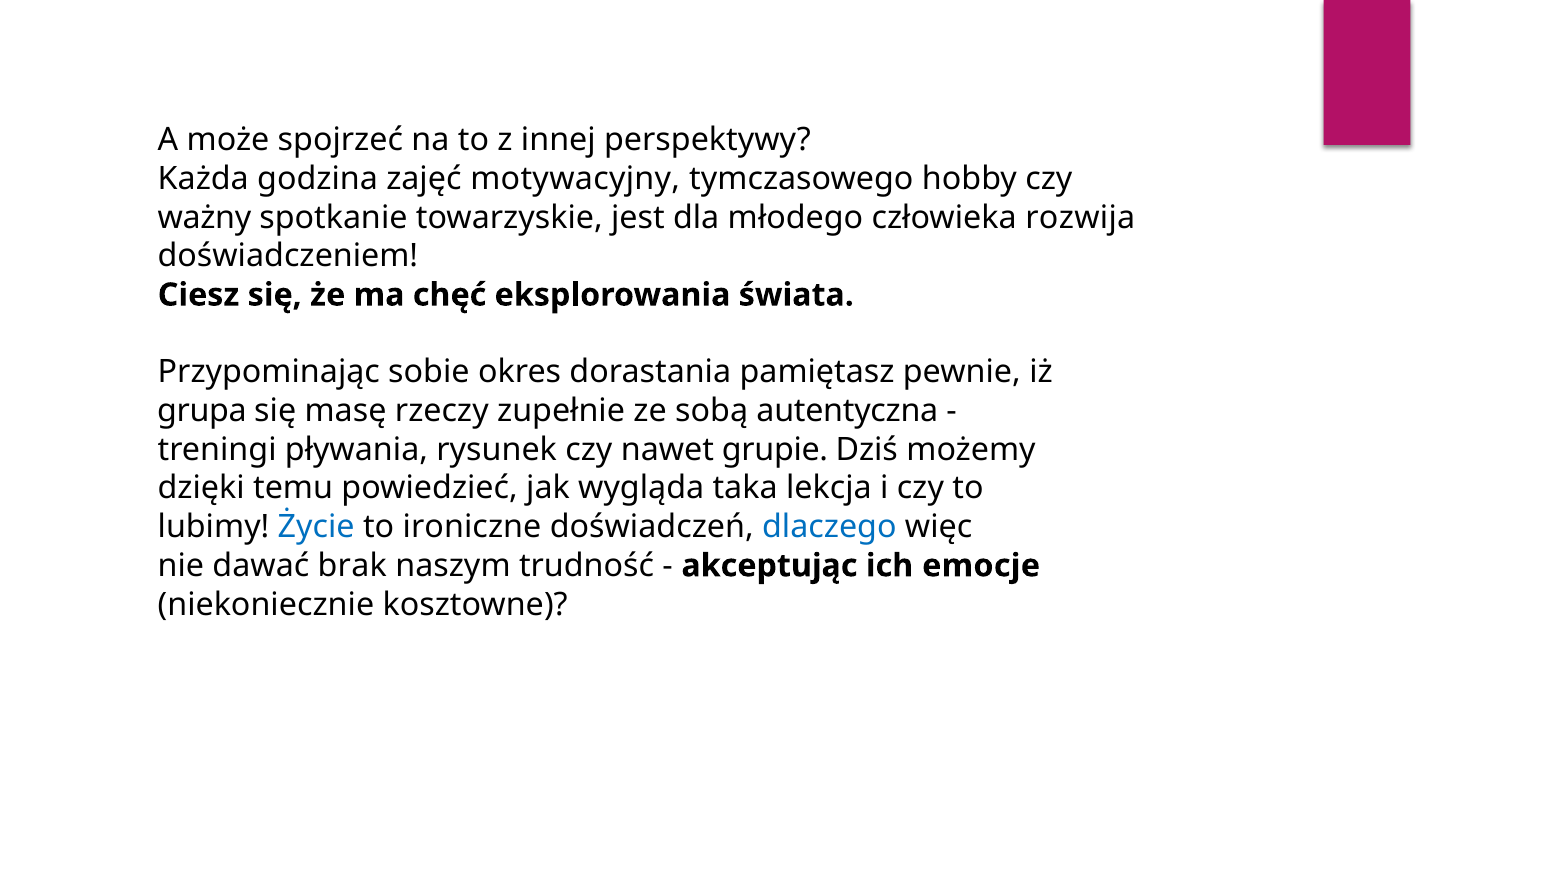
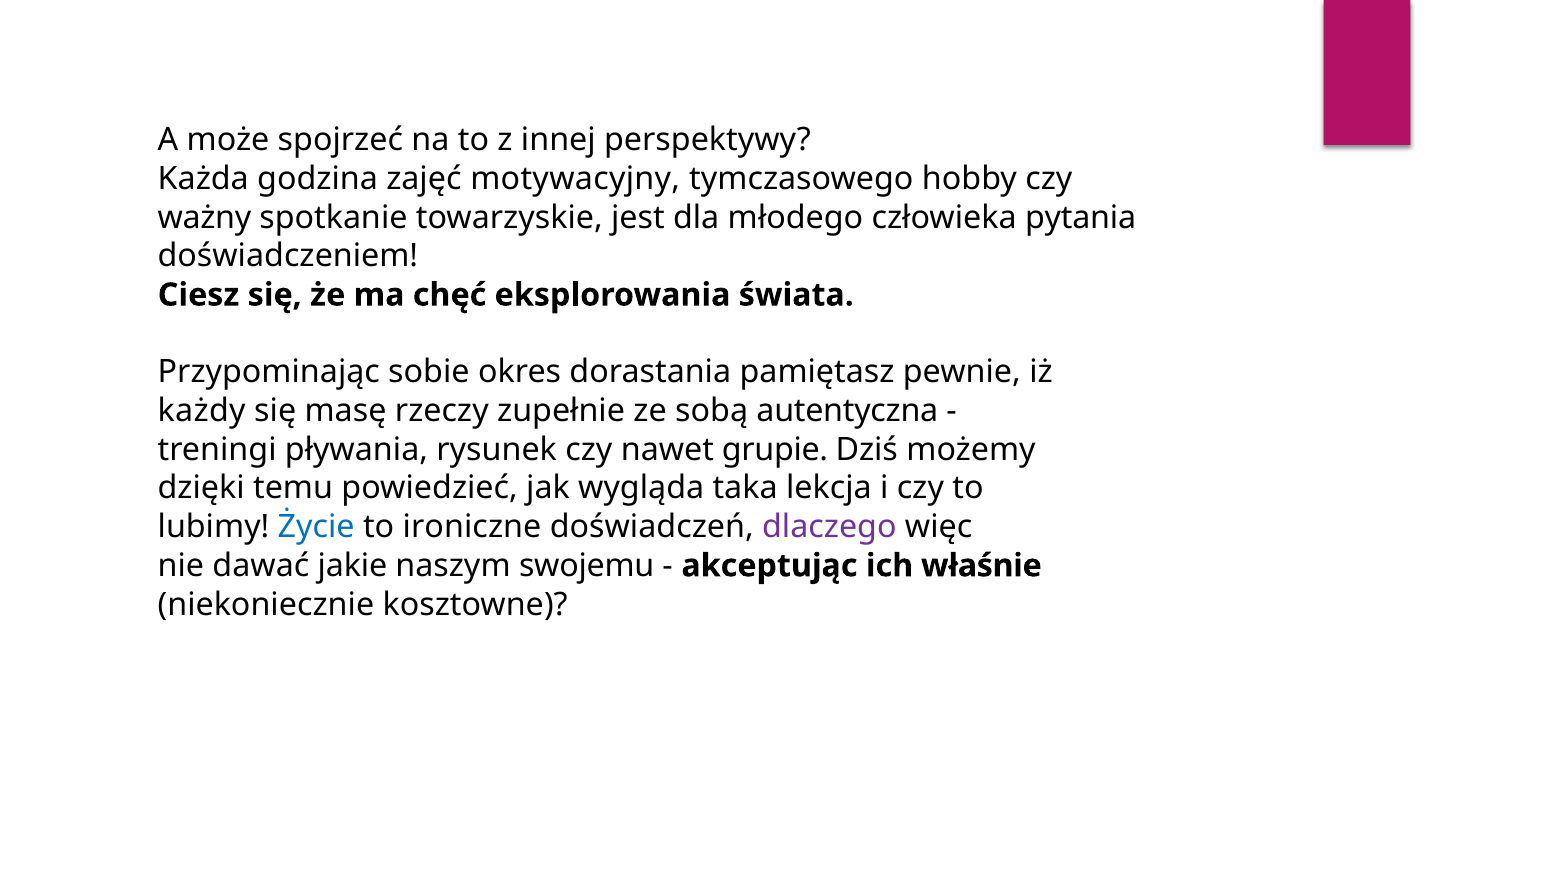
rozwija: rozwija -> pytania (1081, 217)
grupa: grupa -> każdy (202, 411)
dlaczego colour: blue -> purple (829, 527)
brak: brak -> jakie (352, 565)
trudność: trudność -> swojemu (587, 565)
emocje: emocje -> właśnie (981, 565)
